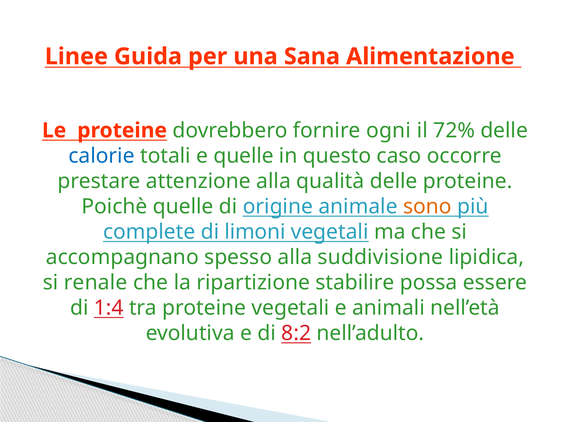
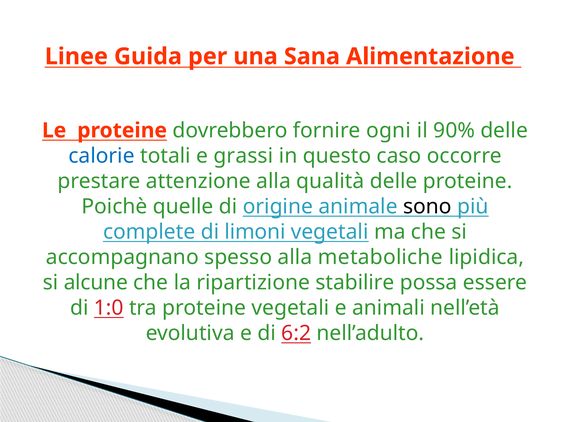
72%: 72% -> 90% (454, 130)
e quelle: quelle -> grassi (243, 156)
sono colour: orange -> black (427, 206)
suddivisione: suddivisione -> metaboliche (380, 257)
renale: renale -> alcune (96, 282)
1:4: 1:4 -> 1:0 (109, 307)
8:2: 8:2 -> 6:2 (296, 333)
